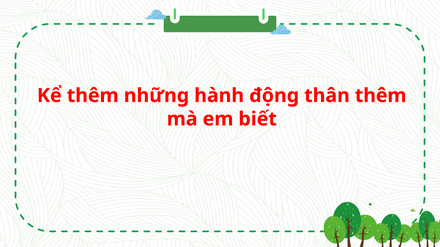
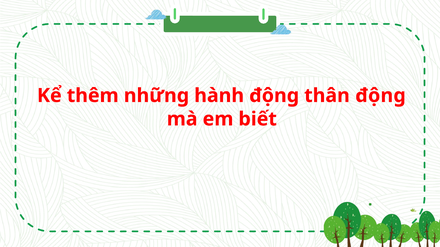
thân thêm: thêm -> động (381, 96)
